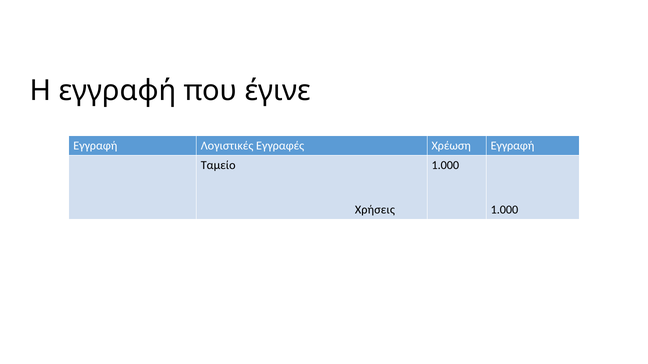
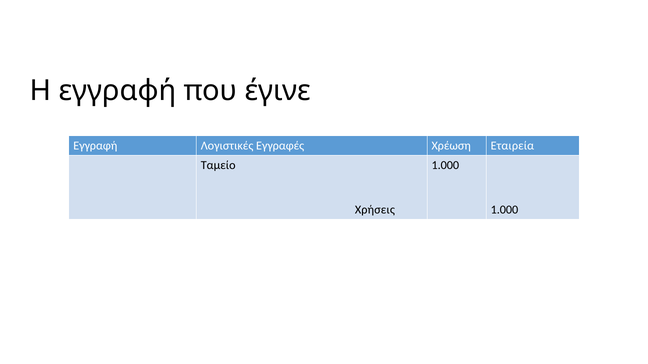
Χρέωση Εγγραφή: Εγγραφή -> Εταιρεία (512, 146)
